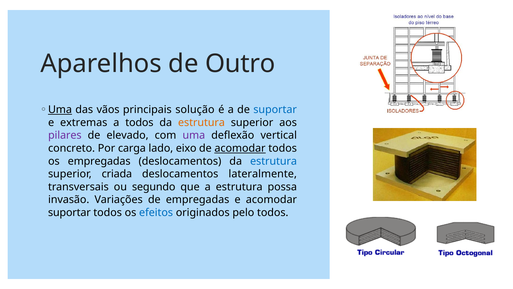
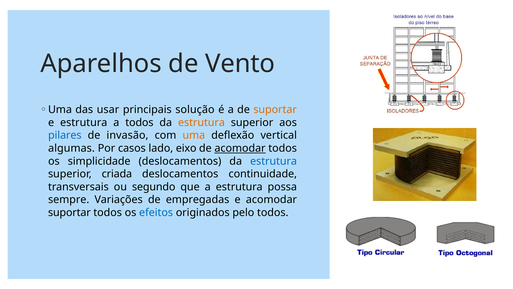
Outro: Outro -> Vento (240, 64)
Uma underline: present -> none (60, 110)
vãos: vãos -> usar (108, 110)
suportar colour: blue -> orange (275, 110)
e extremas: extremas -> estrutura (84, 122)
pilares colour: purple -> blue (65, 135)
elevado: elevado -> invasão (128, 135)
uma colour: purple -> orange (194, 135)
concreto: concreto -> algumas (71, 148)
carga: carga -> casos (132, 148)
os empregadas: empregadas -> simplicidade (99, 161)
lateralmente: lateralmente -> continuidade (263, 174)
invasão: invasão -> sempre (69, 199)
